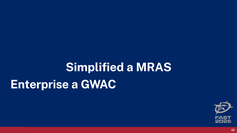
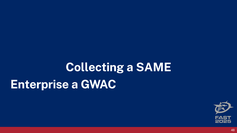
Simplified: Simplified -> Collecting (95, 67)
MRAS: MRAS -> SAME (154, 67)
